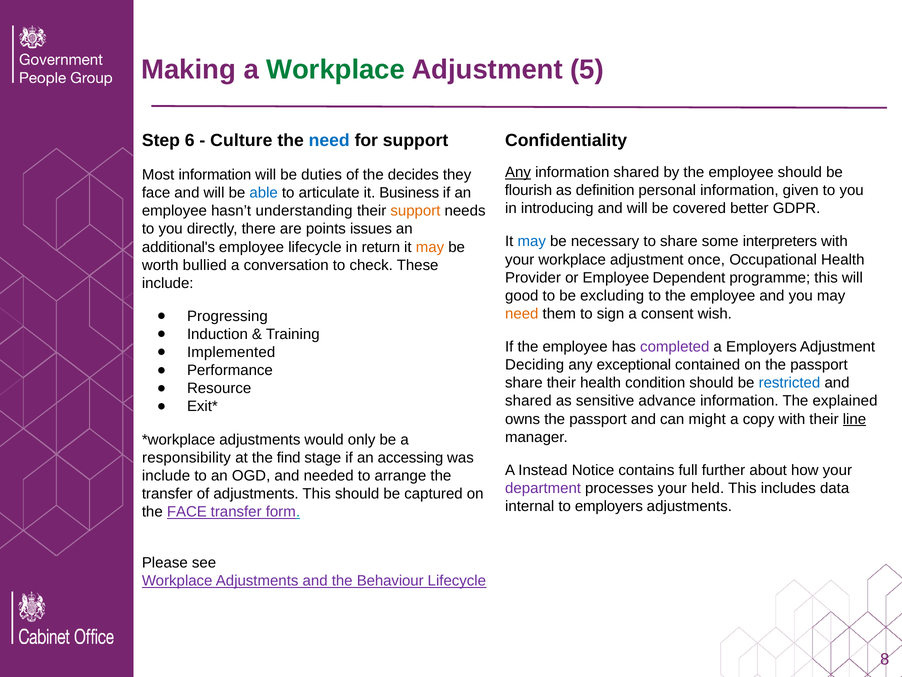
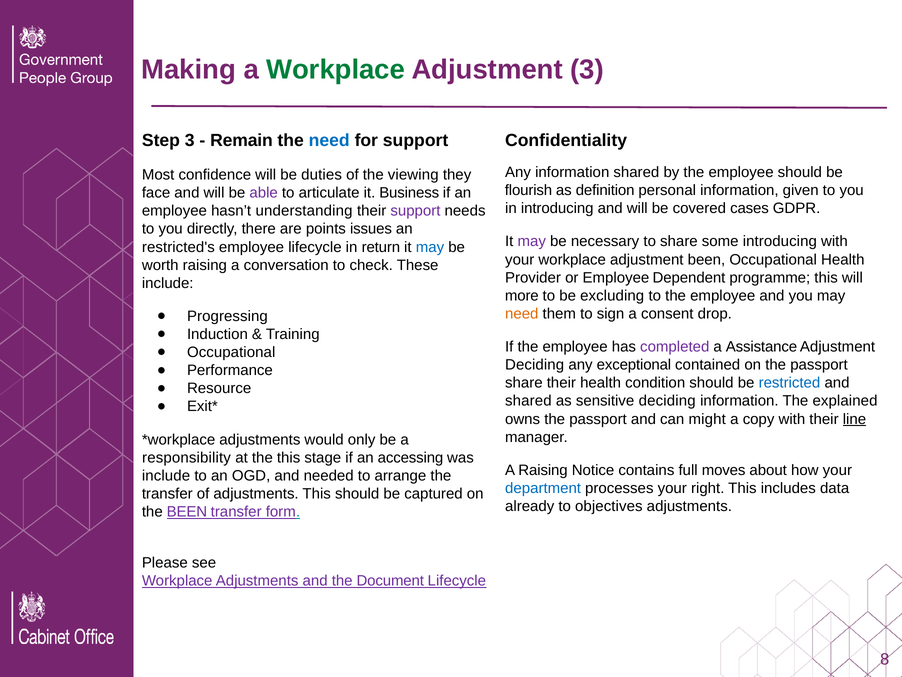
Adjustment 5: 5 -> 3 (587, 70)
Step 6: 6 -> 3 (190, 140)
Culture: Culture -> Remain (241, 140)
Any underline: present -> none (518, 172)
Most information: information -> confidence (215, 175)
decides: decides -> viewing (413, 175)
able colour: blue -> purple (264, 193)
better: better -> cases (749, 208)
support colour: orange -> purple (415, 211)
may colour: blue -> purple (532, 241)
some interpreters: interpreters -> introducing (780, 241)
additional's: additional's -> restricted's (178, 247)
may colour: orange -> blue (430, 247)
adjustment once: once -> been (706, 259)
worth bullied: bullied -> raising (205, 265)
good: good -> more (522, 295)
wish: wish -> drop (715, 314)
a Employers: Employers -> Assistance (761, 347)
Implemented: Implemented -> Occupational (231, 352)
sensitive advance: advance -> deciding (667, 401)
the find: find -> this (289, 457)
A Instead: Instead -> Raising (543, 470)
further: further -> moves (724, 470)
department colour: purple -> blue (543, 488)
held: held -> right (708, 488)
internal: internal -> already (530, 506)
to employers: employers -> objectives (609, 506)
the FACE: FACE -> BEEN (187, 511)
Behaviour: Behaviour -> Document (390, 581)
